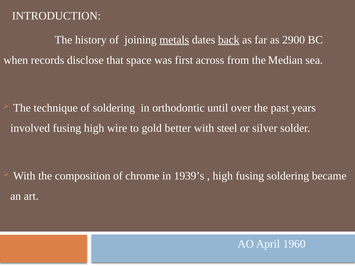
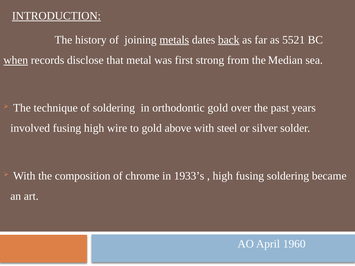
INTRODUCTION underline: none -> present (56, 16)
2900: 2900 -> 5521 (294, 40)
when underline: none -> present (16, 60)
space: space -> metal (139, 60)
across: across -> strong (210, 60)
orthodontic until: until -> gold (218, 108)
better: better -> above (178, 128)
1939’s: 1939’s -> 1933’s (189, 176)
